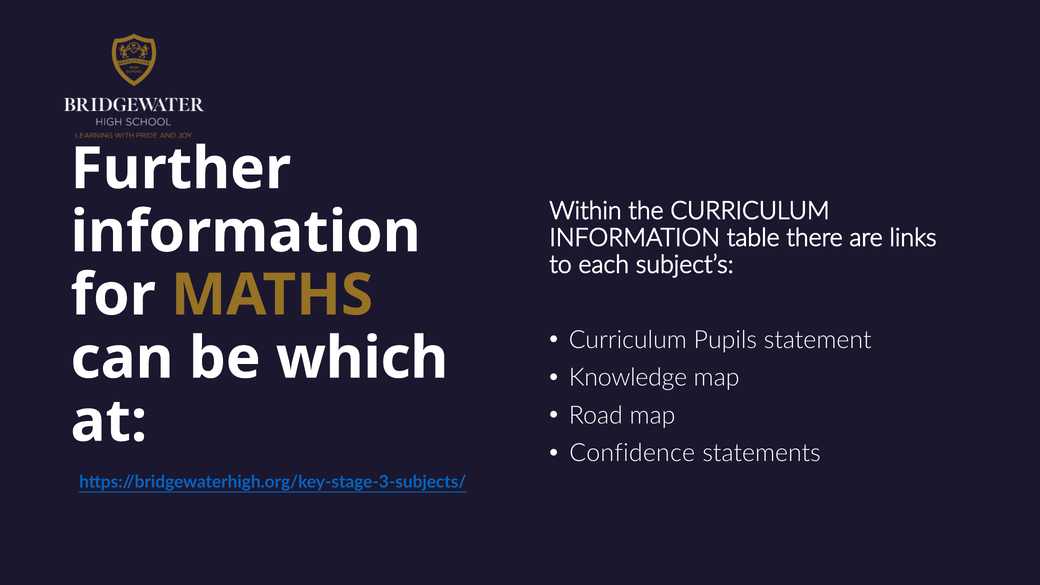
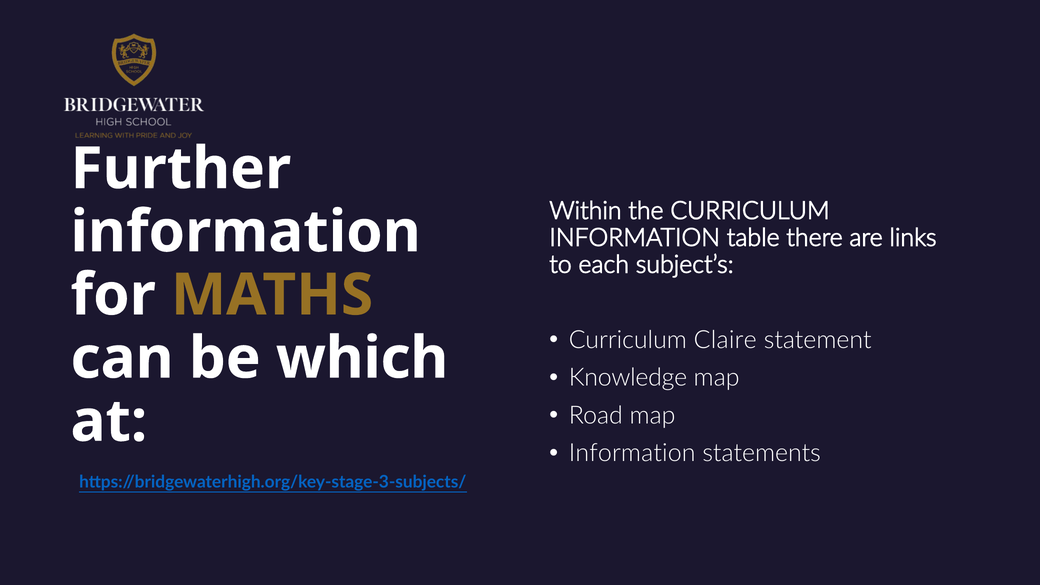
Pupils: Pupils -> Claire (725, 340)
Confidence: Confidence -> Information (632, 453)
